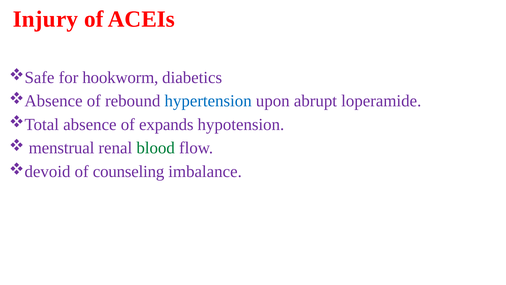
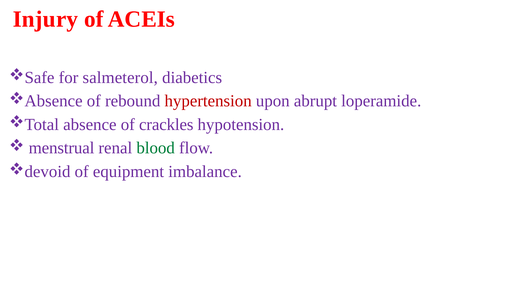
hookworm: hookworm -> salmeterol (120, 77)
hypertension colour: blue -> red (208, 101)
expands: expands -> crackles (166, 124)
counseling: counseling -> equipment (128, 171)
